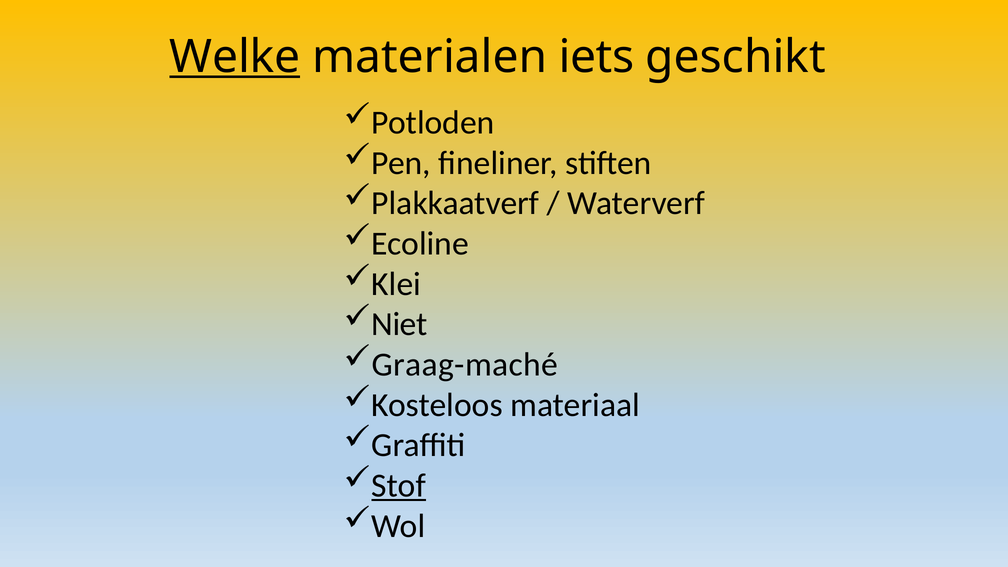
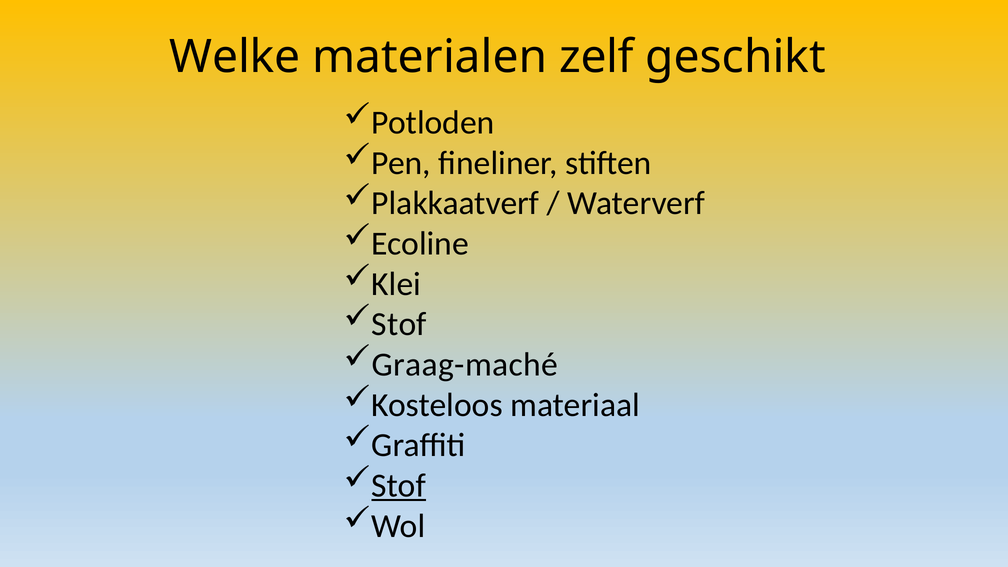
Welke underline: present -> none (235, 57)
iets: iets -> zelf (596, 57)
Niet: Niet -> Stof (399, 324)
